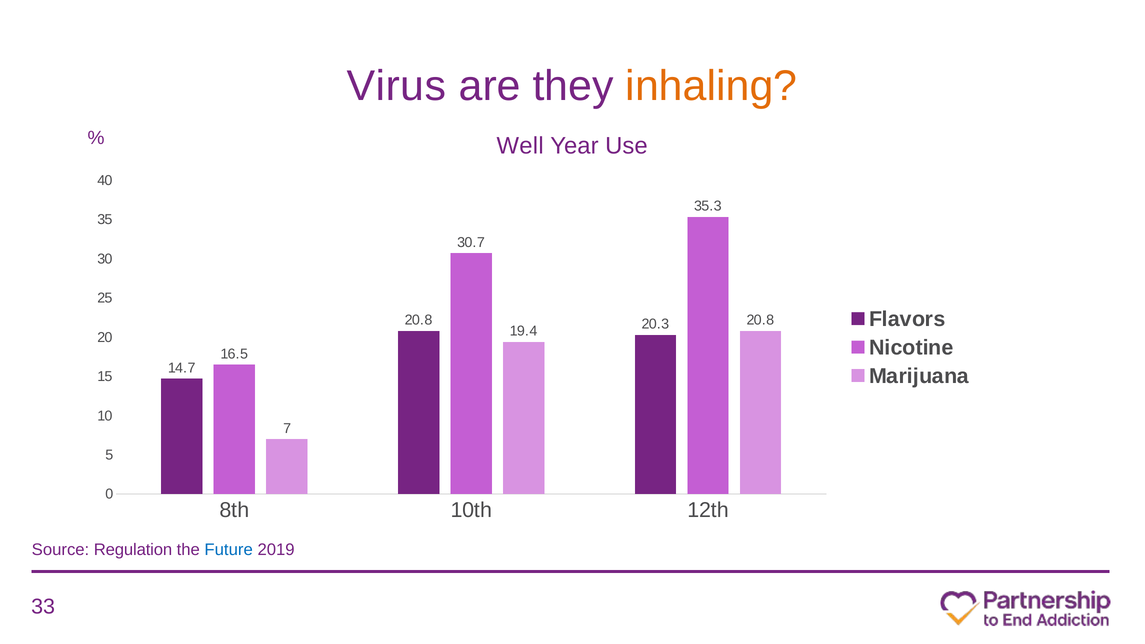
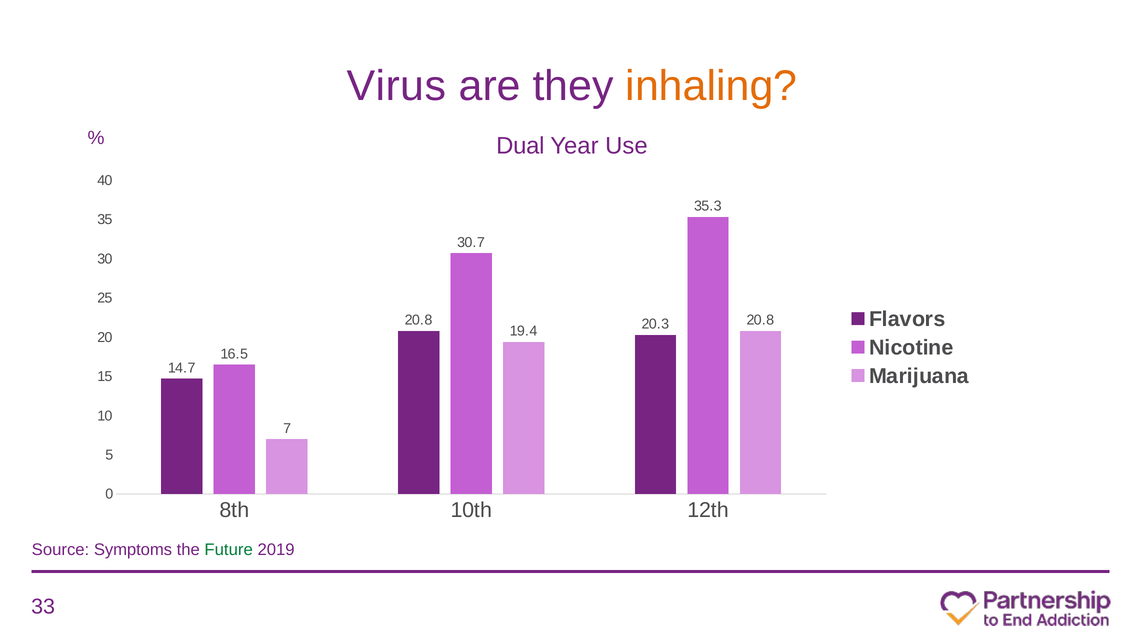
Well: Well -> Dual (520, 146)
Regulation: Regulation -> Symptoms (133, 550)
Future colour: blue -> green (229, 550)
